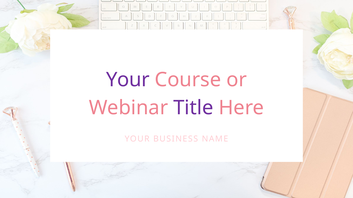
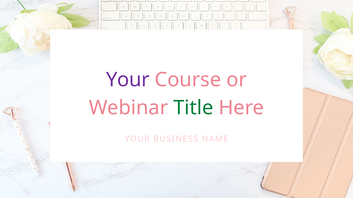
Title colour: purple -> green (193, 108)
